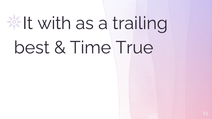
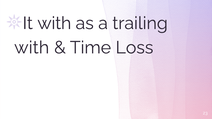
best: best -> with (32, 48)
True: True -> Loss (134, 48)
